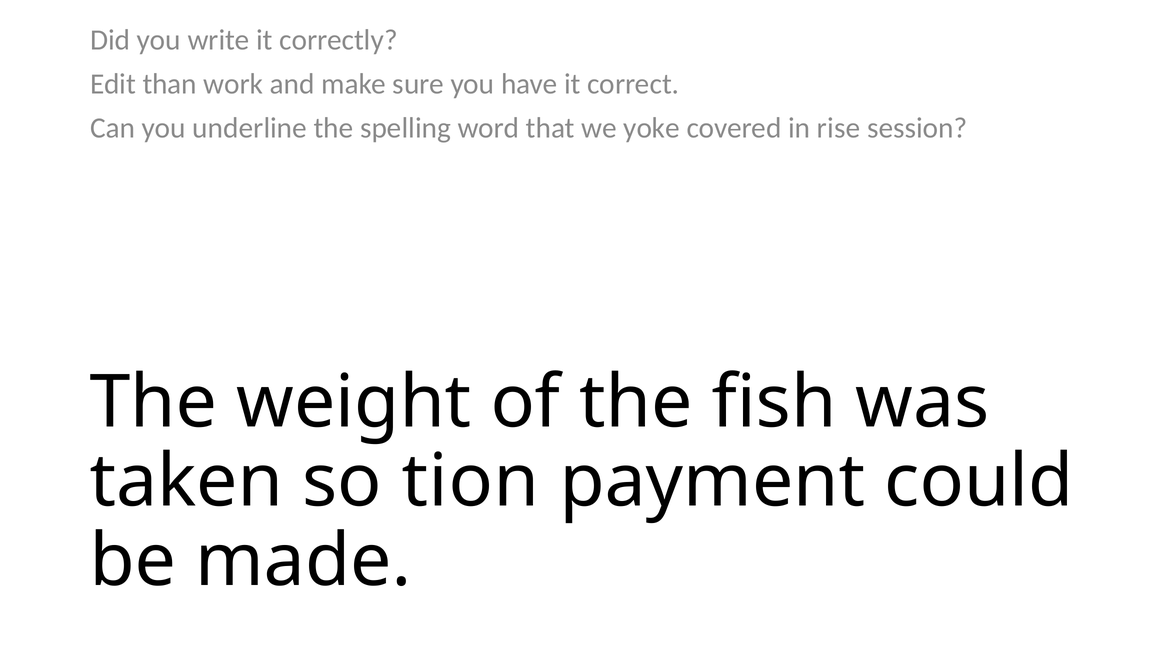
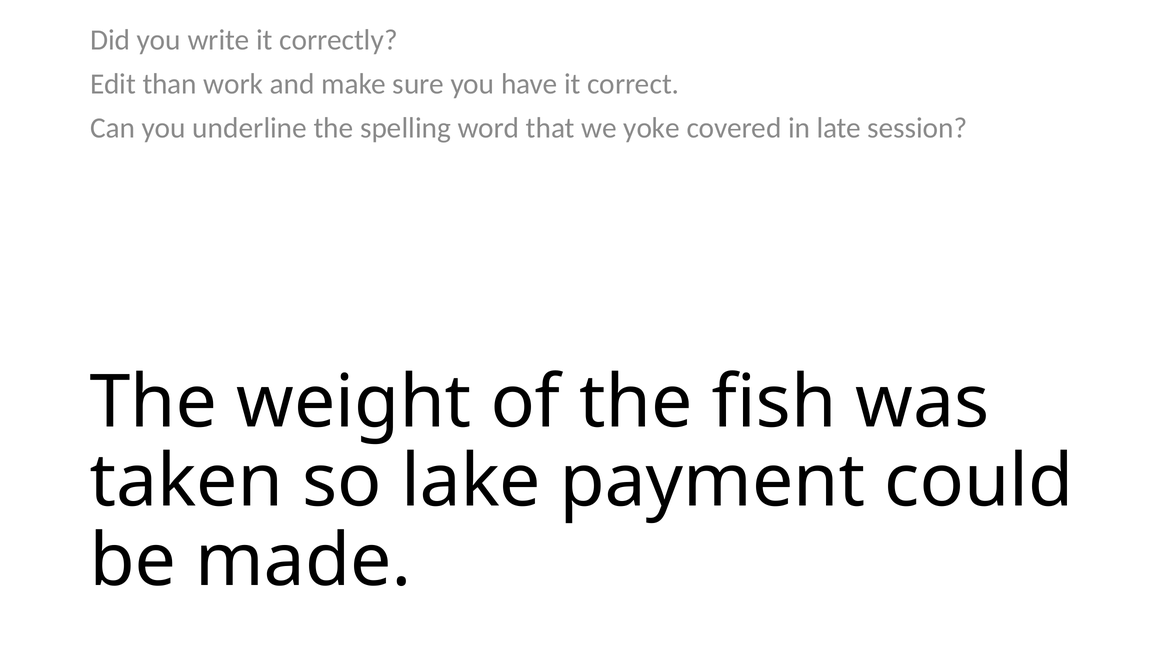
rise: rise -> late (839, 128)
tion: tion -> lake (471, 482)
